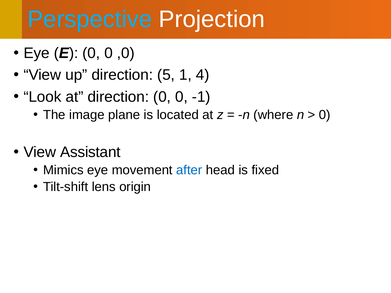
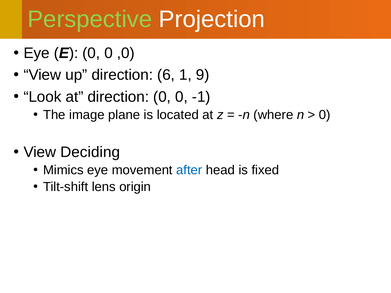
Perspective colour: light blue -> light green (90, 19)
5: 5 -> 6 (166, 75)
4: 4 -> 9 (203, 75)
Assistant: Assistant -> Deciding (90, 152)
